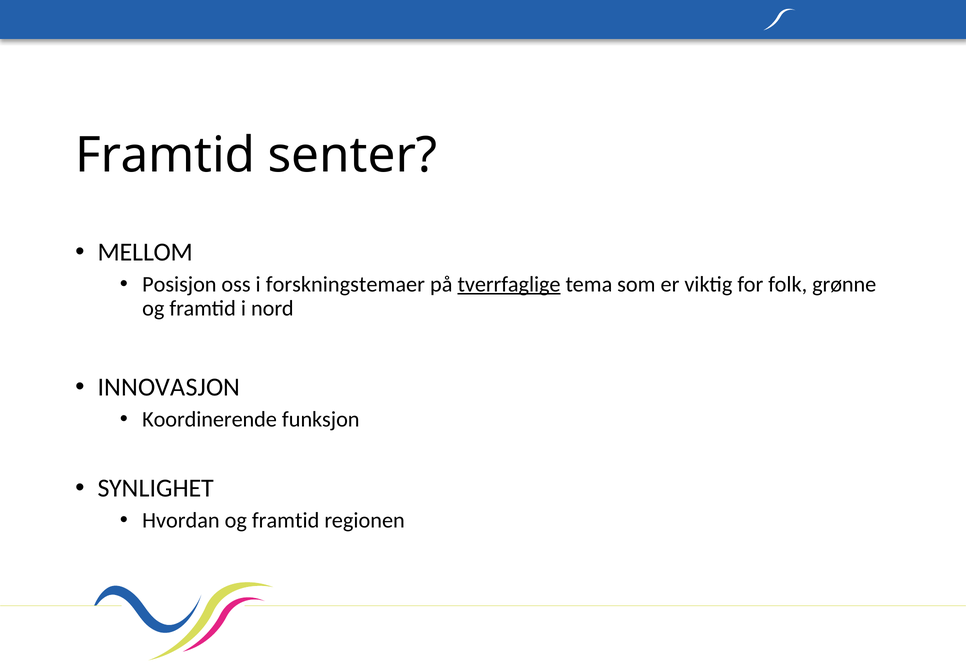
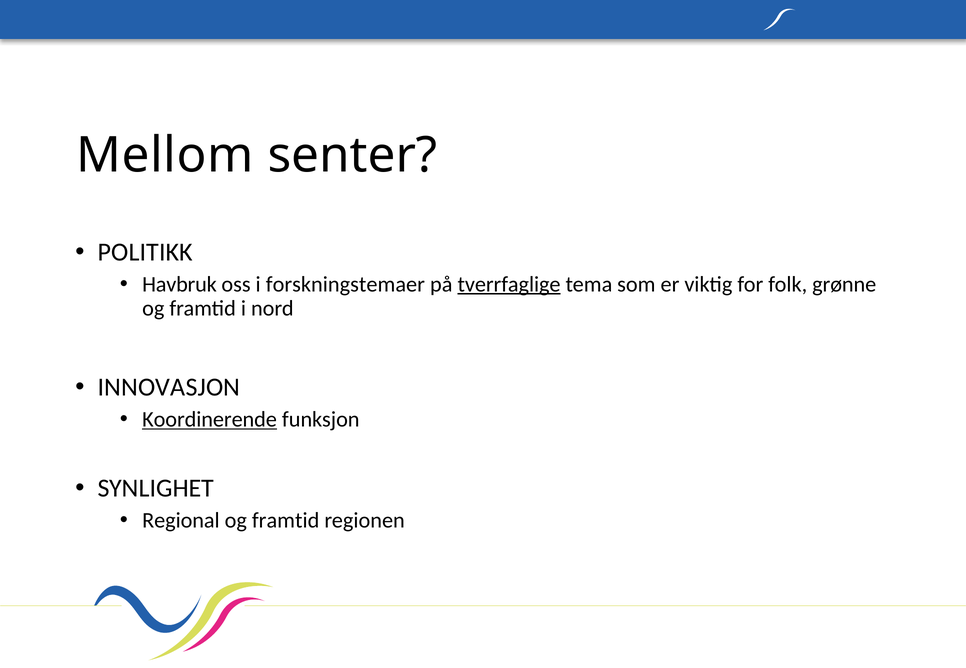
Framtid: Framtid -> Mellom (165, 156)
MELLOM: MELLOM -> POLITIKK (145, 252)
Posisjon: Posisjon -> Havbruk (179, 285)
Koordinerende underline: none -> present (210, 420)
Hvordan: Hvordan -> Regional (181, 521)
